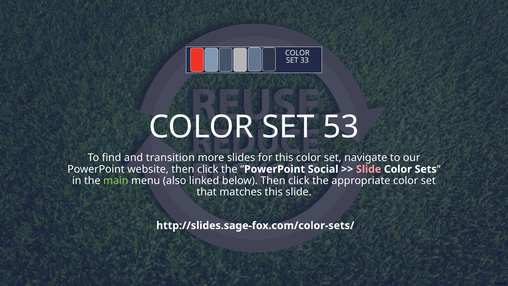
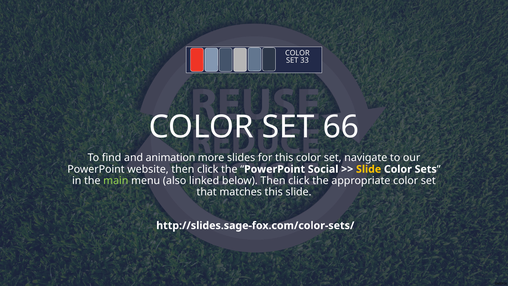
53: 53 -> 66 (341, 127)
transition: transition -> animation (170, 158)
Slide colour: pink -> yellow (369, 169)
